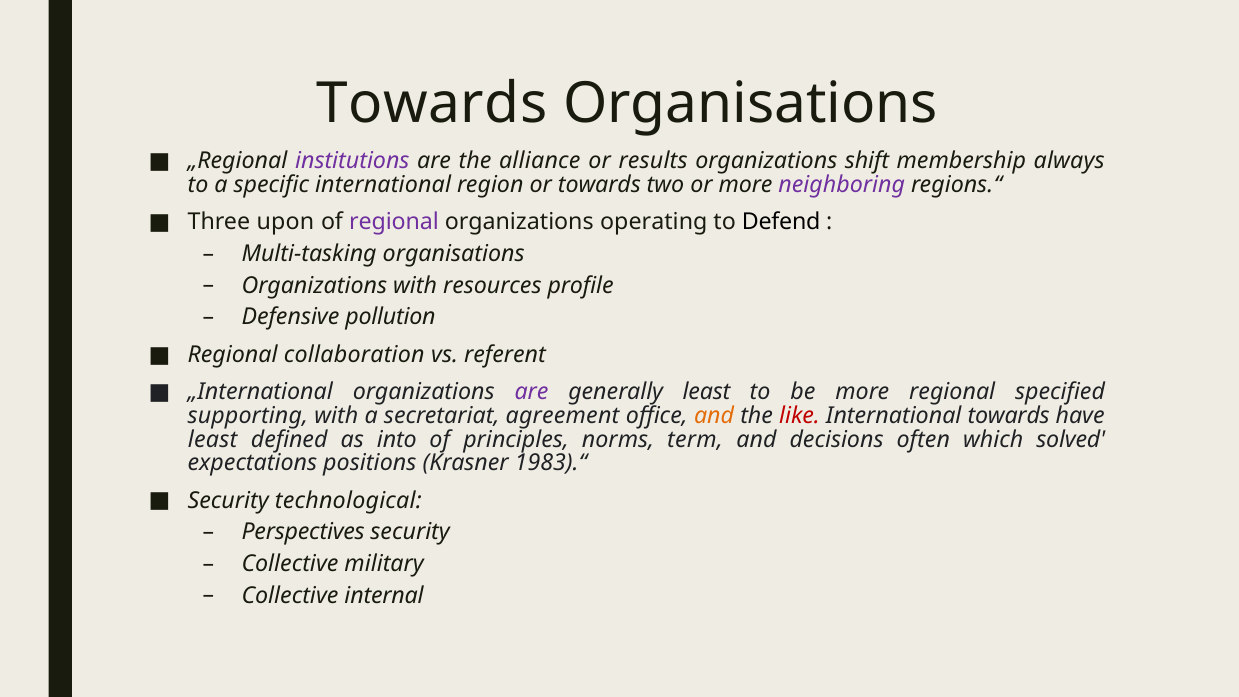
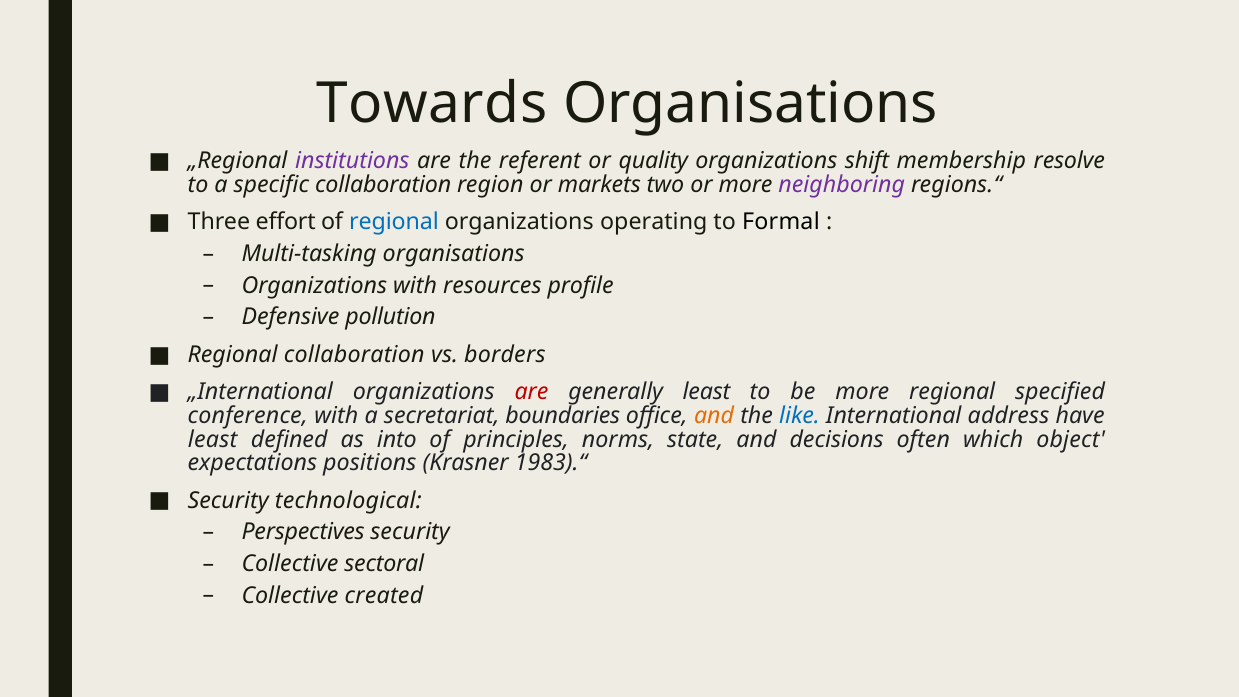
alliance: alliance -> referent (540, 161)
results: results -> quality (653, 161)
always: always -> resolve (1069, 161)
specific international: international -> collaboration (383, 185)
or towards: towards -> markets (599, 185)
upon: upon -> effort (286, 222)
regional colour: purple -> blue (394, 222)
Defend: Defend -> Formal (781, 222)
referent: referent -> borders (505, 355)
are colour: purple -> red (532, 392)
supporting: supporting -> conference (248, 416)
agreement: agreement -> boundaries (563, 416)
like colour: red -> blue (800, 416)
International towards: towards -> address (1009, 416)
term: term -> state (695, 439)
solved: solved -> object (1071, 439)
military: military -> sectoral (384, 564)
internal: internal -> created (384, 596)
